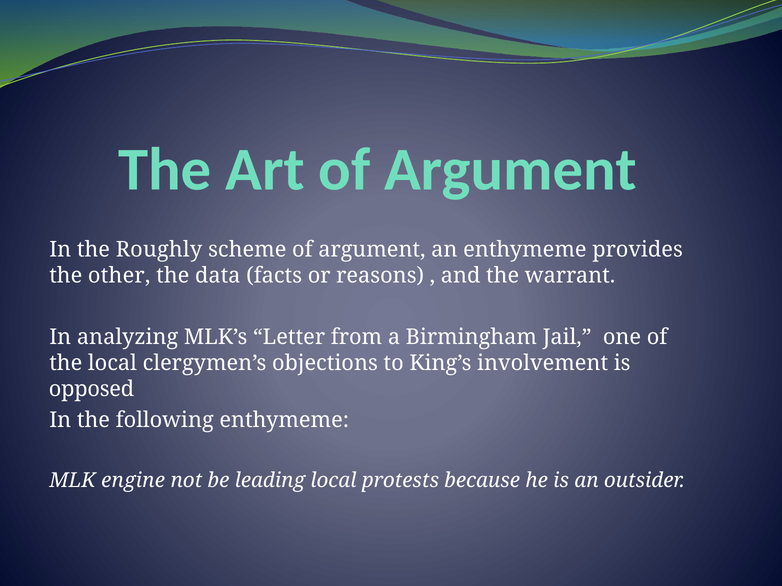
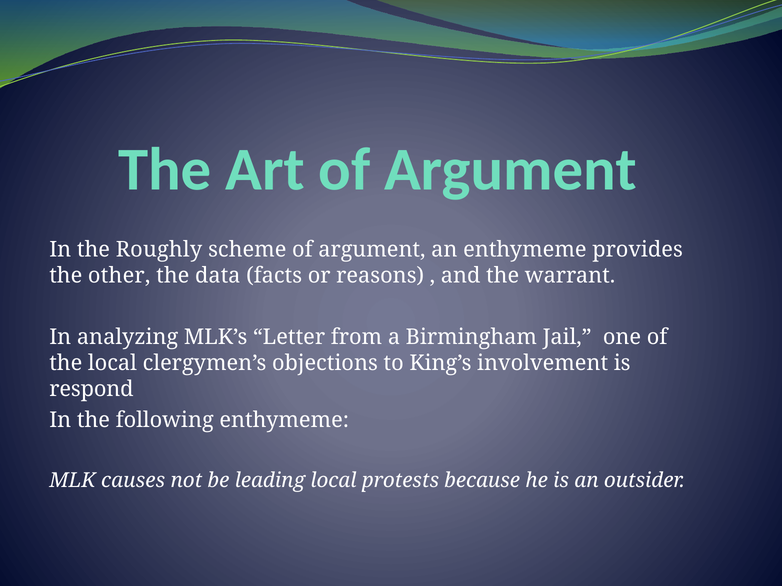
opposed: opposed -> respond (91, 390)
engine: engine -> causes (133, 481)
